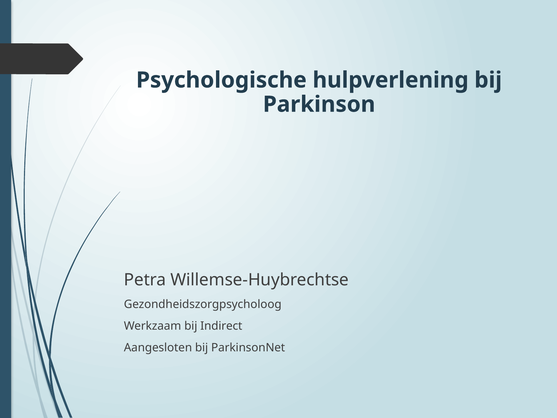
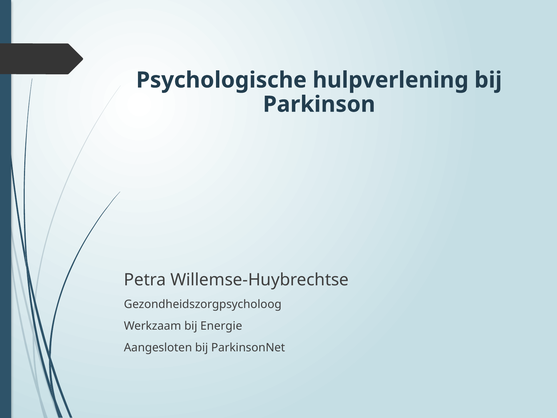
Indirect: Indirect -> Energie (221, 326)
